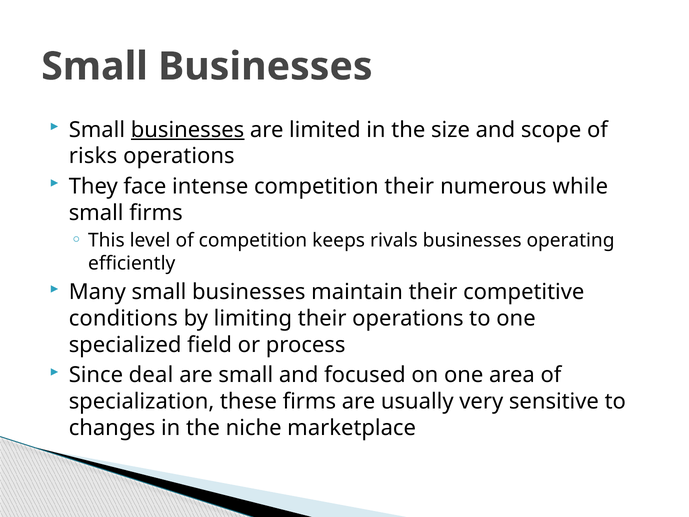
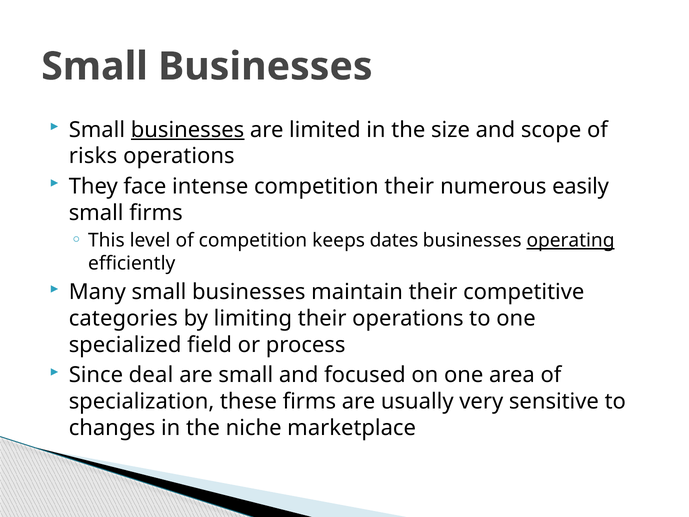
while: while -> easily (581, 186)
rivals: rivals -> dates (394, 240)
operating underline: none -> present (571, 240)
conditions: conditions -> categories (123, 318)
